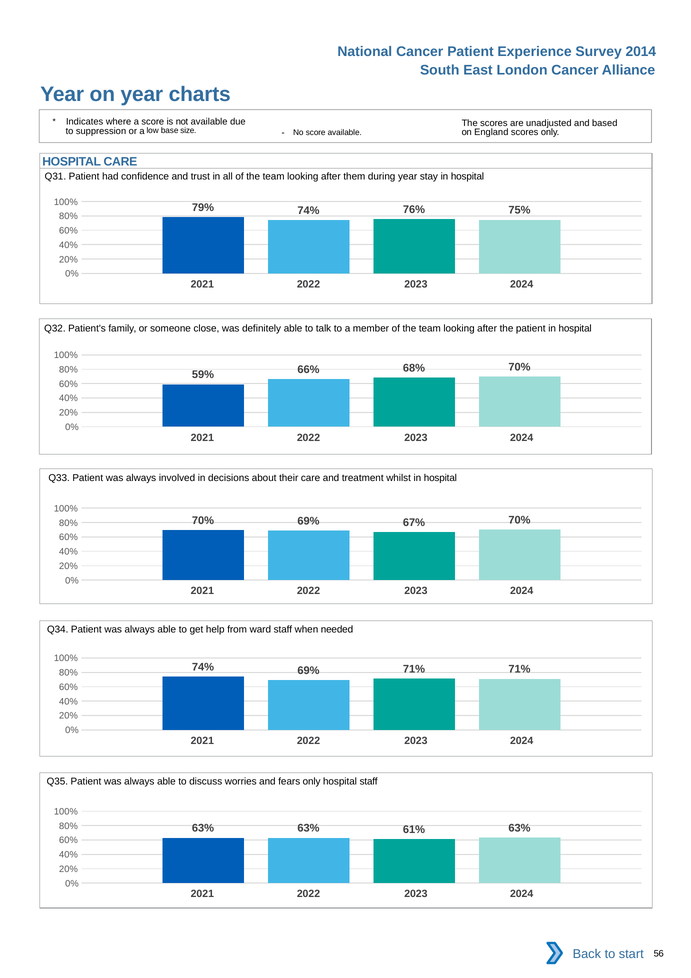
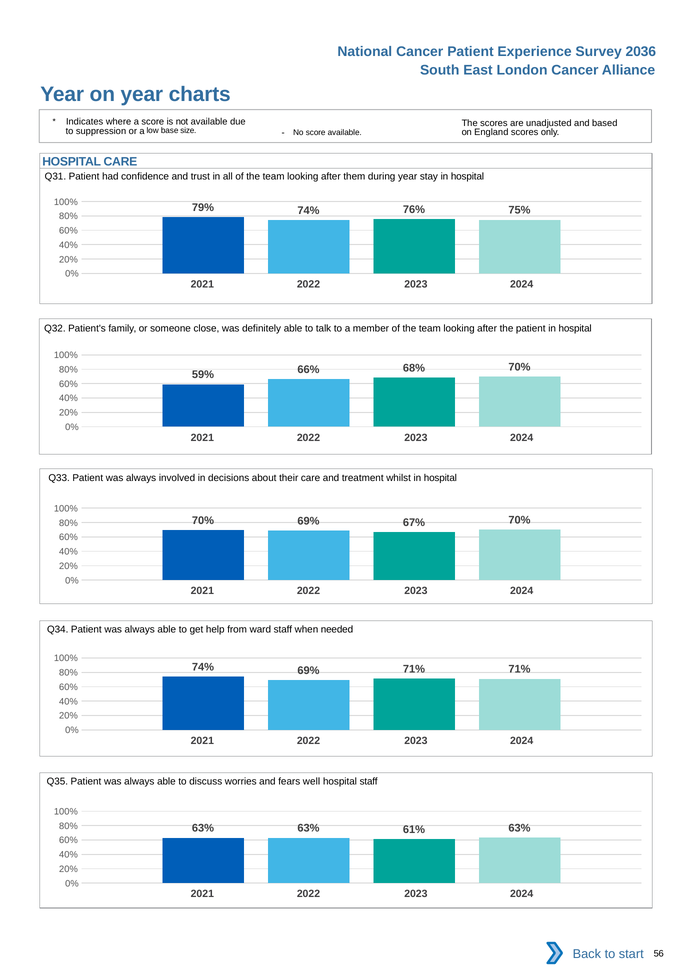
2014: 2014 -> 2036 (641, 52)
fears only: only -> well (312, 781)
